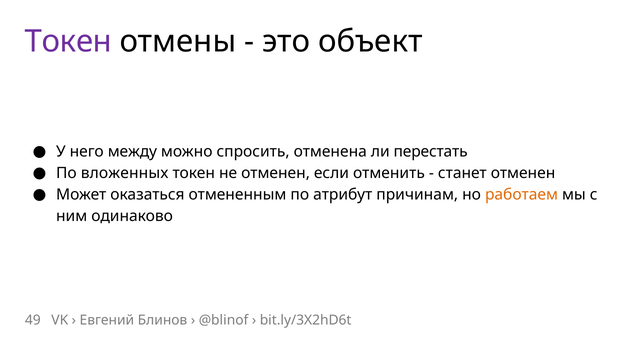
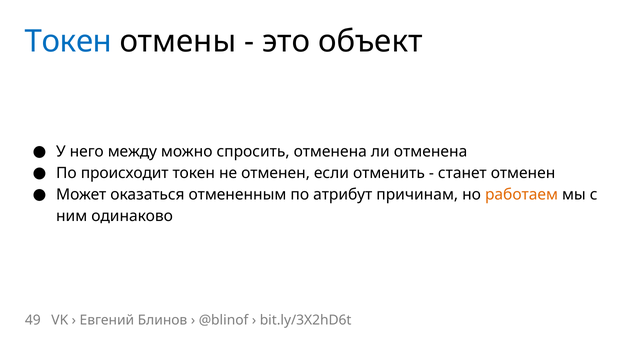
Токен colour: purple -> blue (68, 42)
ли перестать: перестать -> отменена (431, 152)
вложенных: вложенных -> происходит (125, 173)
